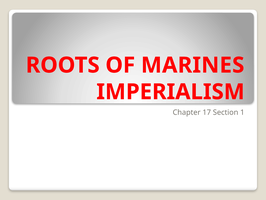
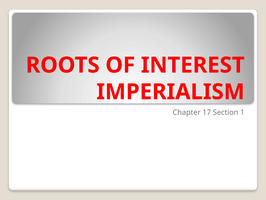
MARINES: MARINES -> INTEREST (193, 65)
